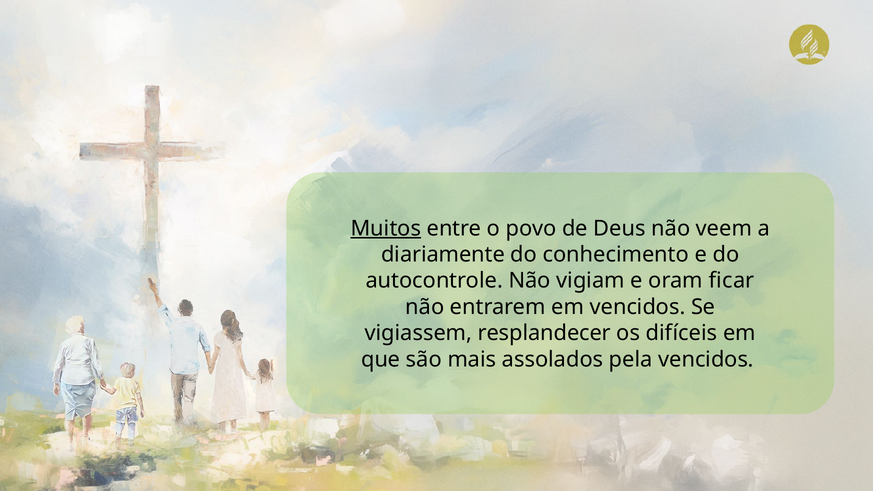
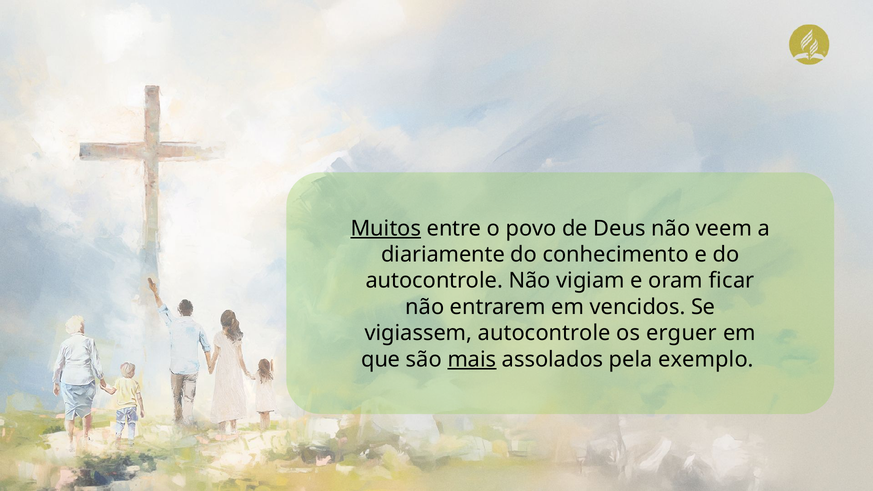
vigiassem resplandecer: resplandecer -> autocontrole (544, 333)
difíceis: difíceis -> erguer (681, 333)
mais underline: none -> present (472, 359)
pela vencidos: vencidos -> exemplo (706, 359)
